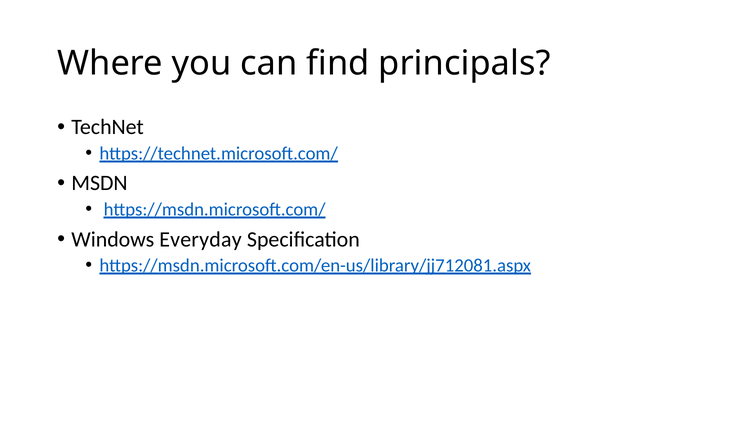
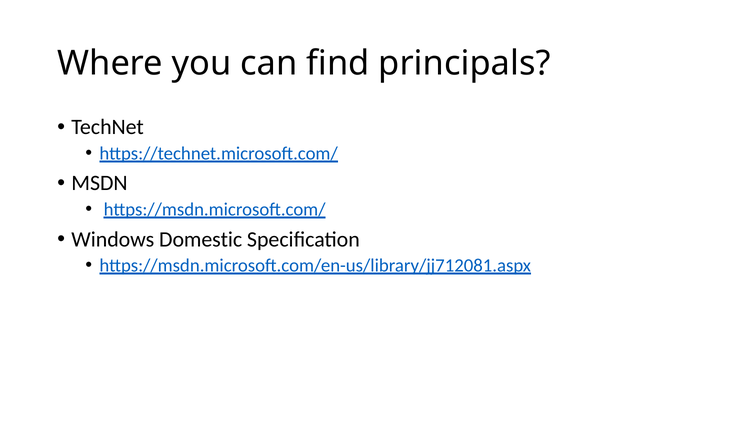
Everyday: Everyday -> Domestic (201, 239)
